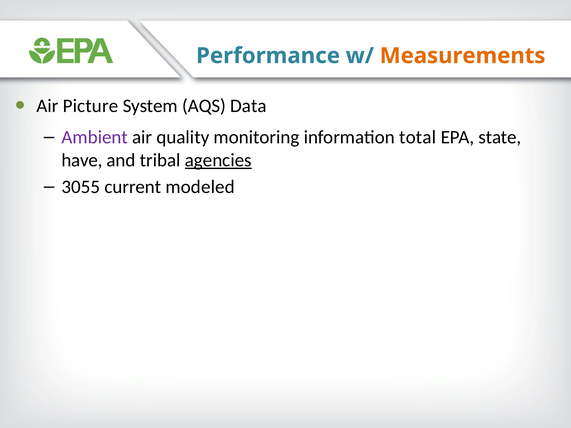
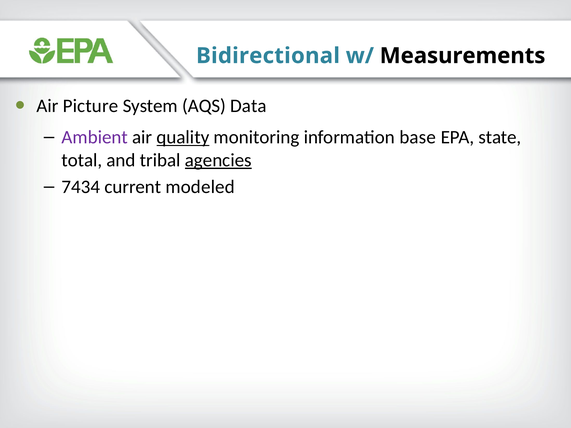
Performance: Performance -> Bidirectional (268, 56)
Measurements colour: orange -> black (463, 56)
quality underline: none -> present (183, 137)
total: total -> base (418, 137)
have: have -> total (82, 160)
3055: 3055 -> 7434 (81, 187)
